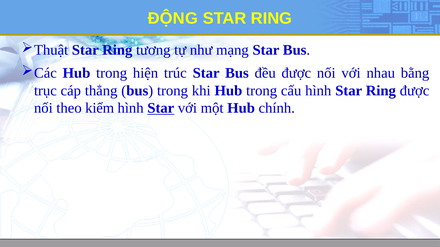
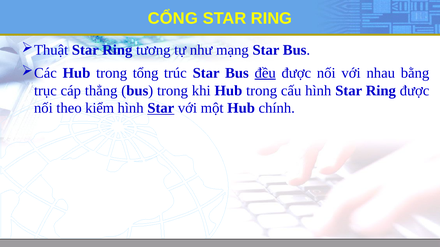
ĐỘNG: ĐỘNG -> CỔNG (173, 18)
hiện: hiện -> tổng (146, 73)
đều underline: none -> present (265, 73)
